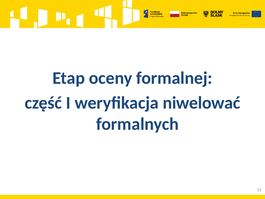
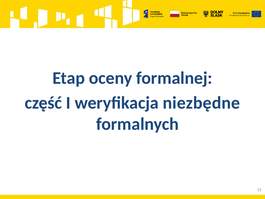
niwelować: niwelować -> niezbędne (201, 103)
